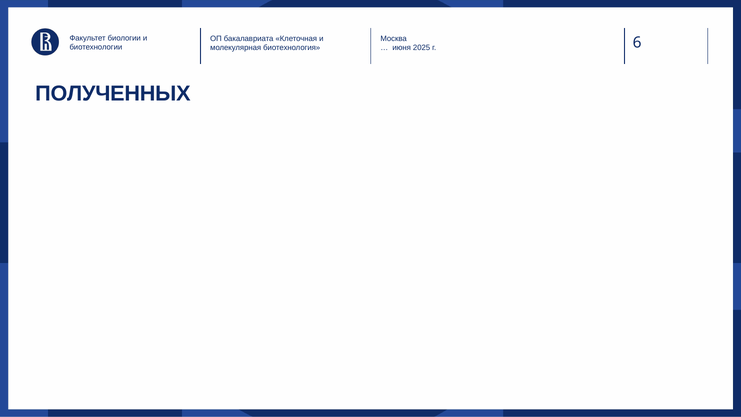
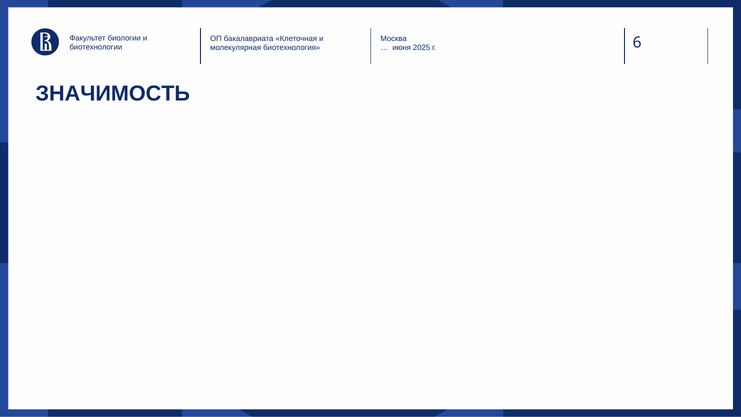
ПОЛУЧЕННЫХ: ПОЛУЧЕННЫХ -> ЗНАЧИМОСТЬ (113, 94)
